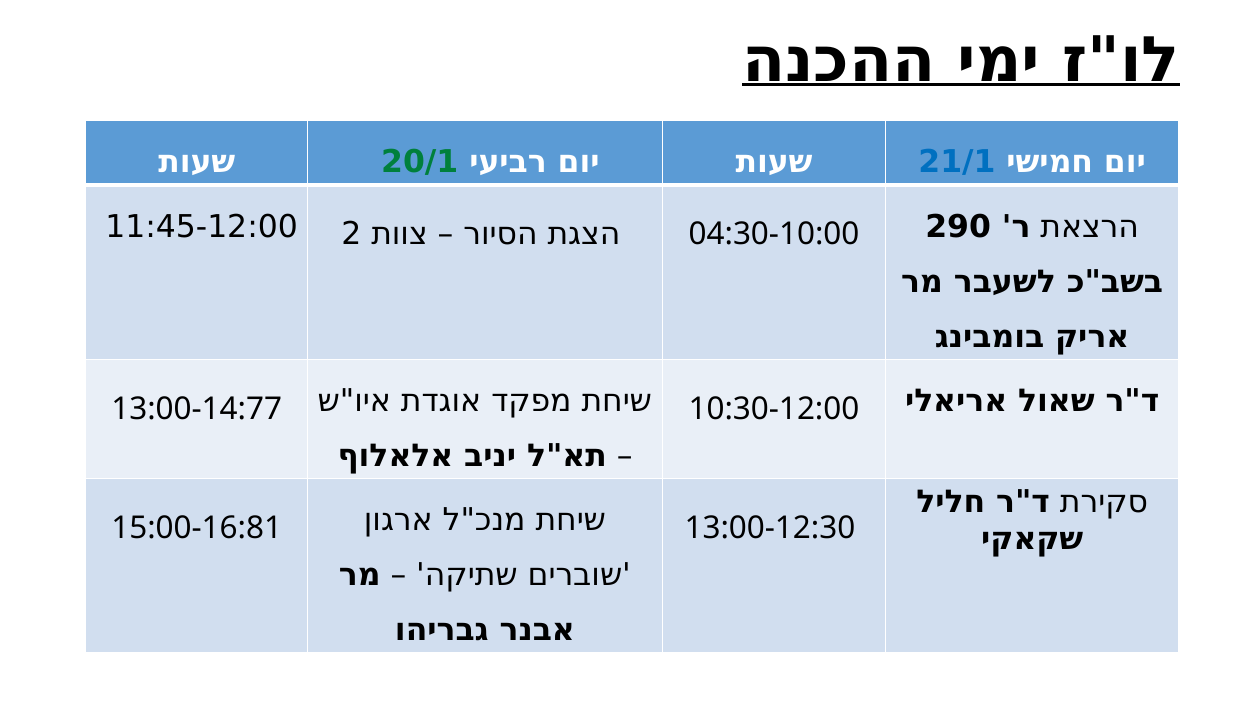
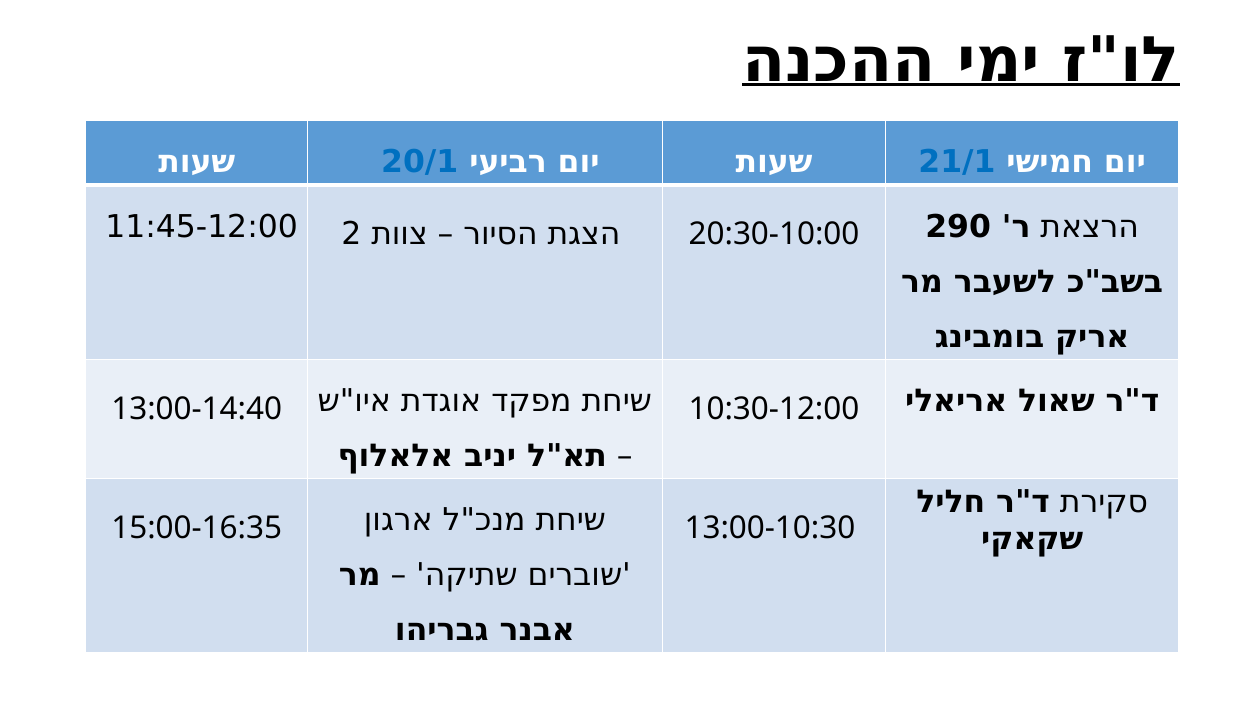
20/1 colour: green -> blue (420, 163)
04:30-10:00: 04:30-10:00 -> 20:30-10:00 (774, 235)
13:00-14:77: 13:00-14:77 -> 13:00-14:40 (197, 409)
15:00-16:81: 15:00-16:81 -> 15:00-16:35 (197, 528)
13:00-12:30: 13:00-12:30 -> 13:00-10:30 (770, 528)
